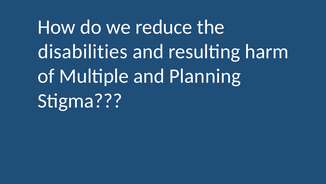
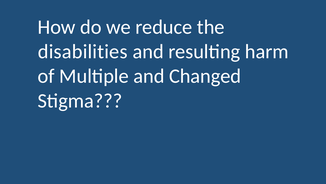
Planning: Planning -> Changed (205, 76)
